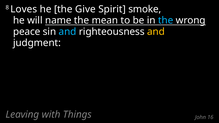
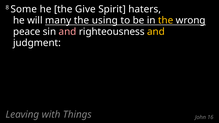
Loves: Loves -> Some (24, 9)
smoke: smoke -> haters (145, 9)
name: name -> many (58, 20)
mean: mean -> using (105, 20)
the colour: light blue -> yellow (166, 20)
and colour: light blue -> pink (67, 32)
